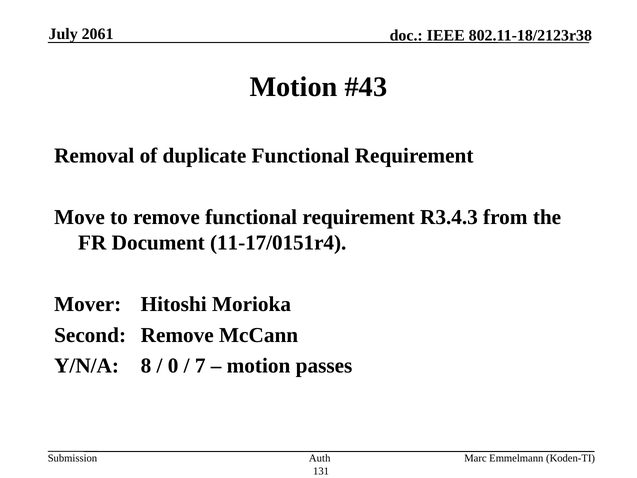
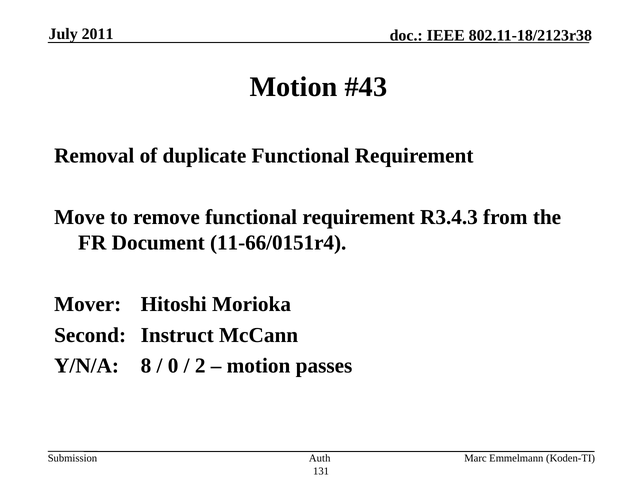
2061: 2061 -> 2011 (98, 34)
11-17/0151r4: 11-17/0151r4 -> 11-66/0151r4 (278, 243)
Second Remove: Remove -> Instruct (177, 335)
7: 7 -> 2 (200, 366)
